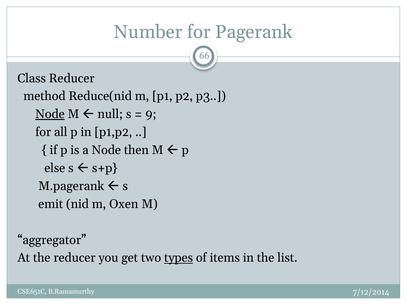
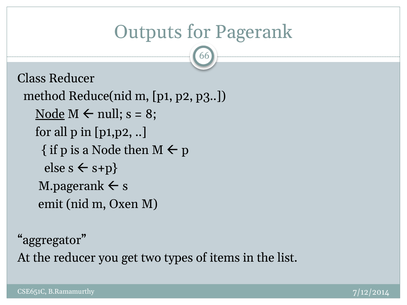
Number: Number -> Outputs (148, 32)
9: 9 -> 8 (151, 114)
types underline: present -> none (179, 258)
